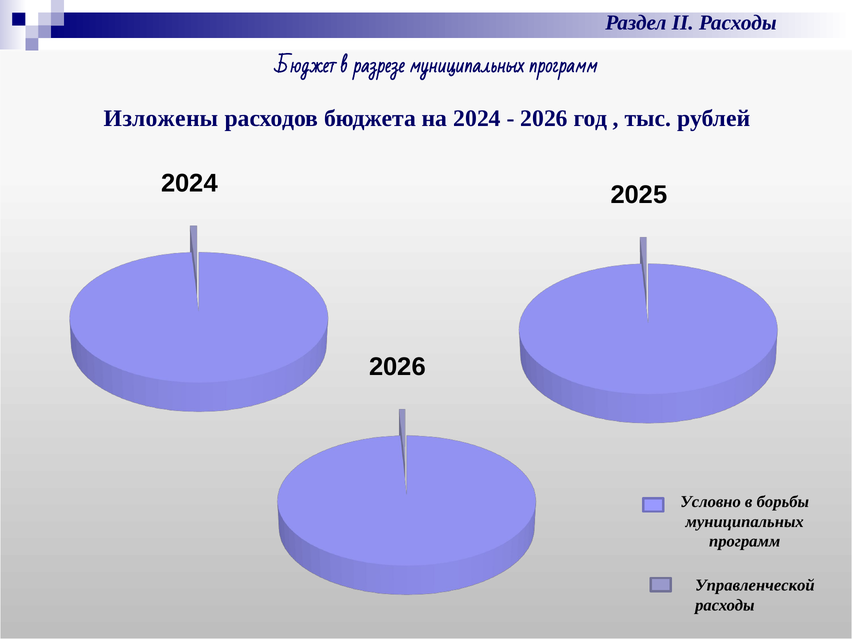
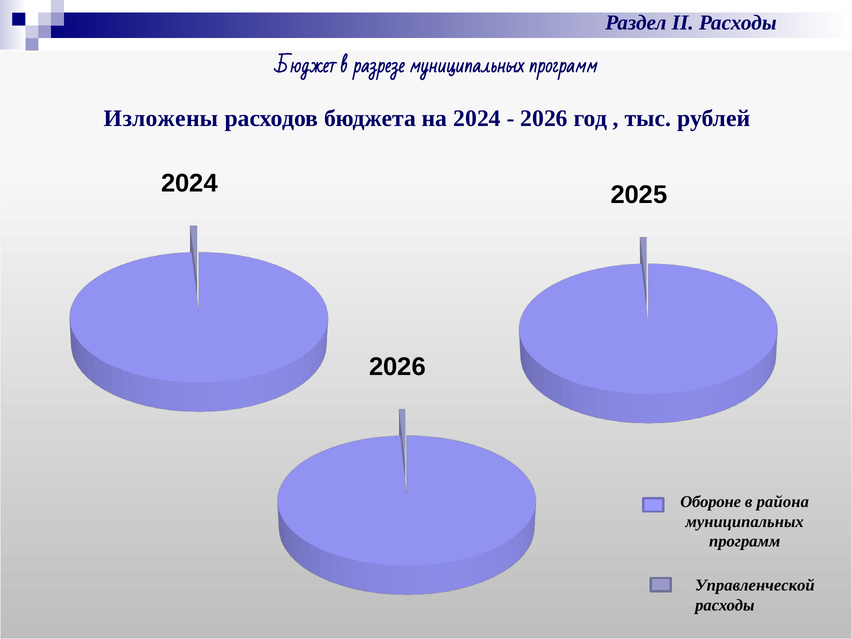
Условно: Условно -> Обороне (711, 502)
борьбы: борьбы -> района (783, 502)
